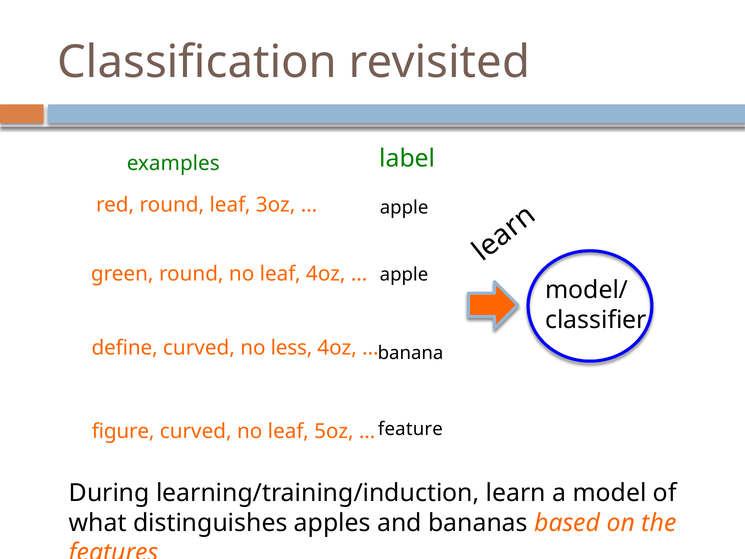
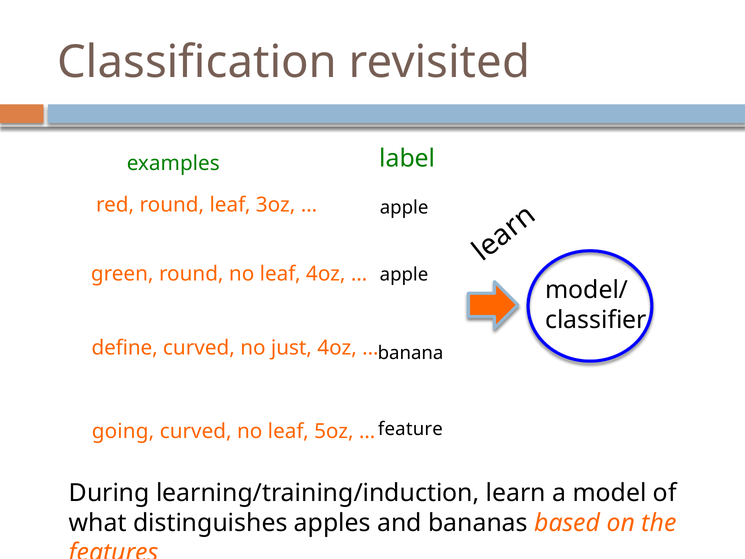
less: less -> just (291, 348)
figure: figure -> going (123, 431)
